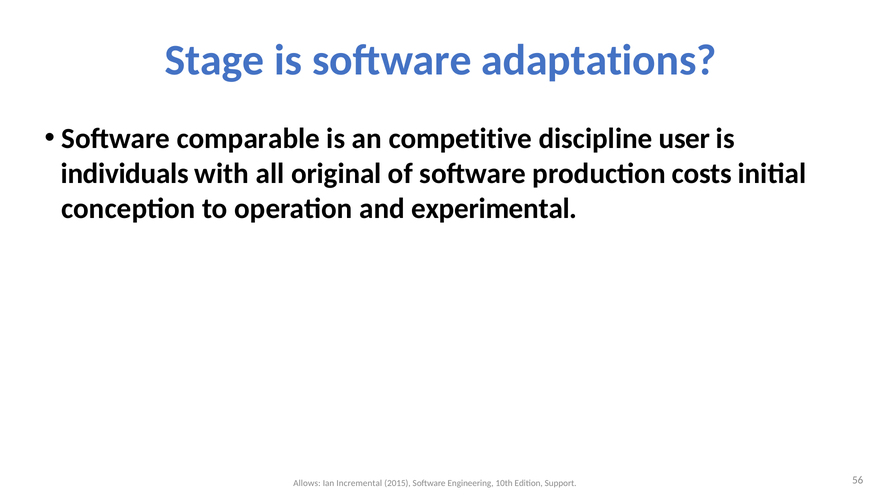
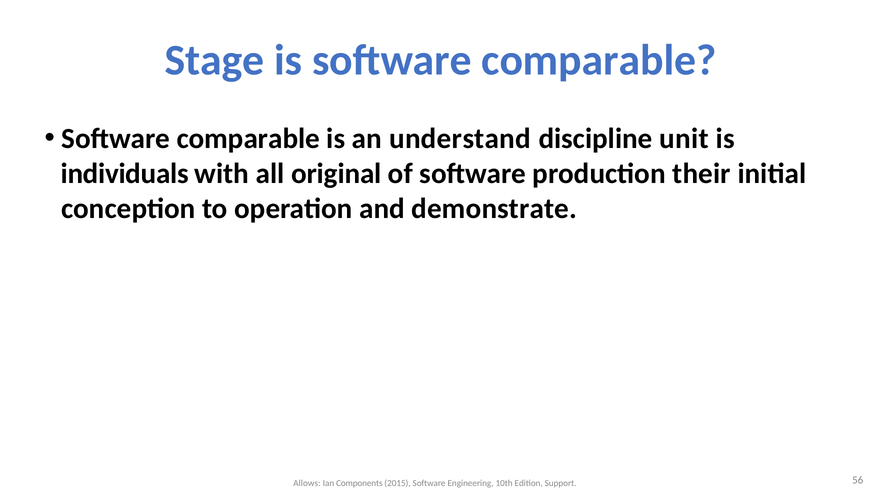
is software adaptations: adaptations -> comparable (599, 60)
competitive: competitive -> understand (460, 139)
user: user -> unit (684, 139)
costs: costs -> their (702, 174)
experimental: experimental -> demonstrate (494, 209)
Incremental: Incremental -> Components (359, 483)
